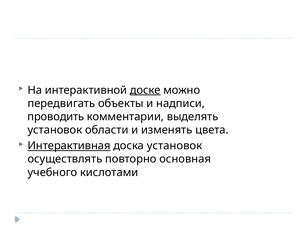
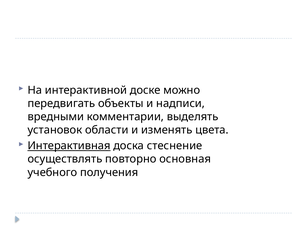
доске underline: present -> none (145, 90)
проводить: проводить -> вредными (56, 117)
доска установок: установок -> стеснение (175, 146)
кислотами: кислотами -> получения (109, 173)
